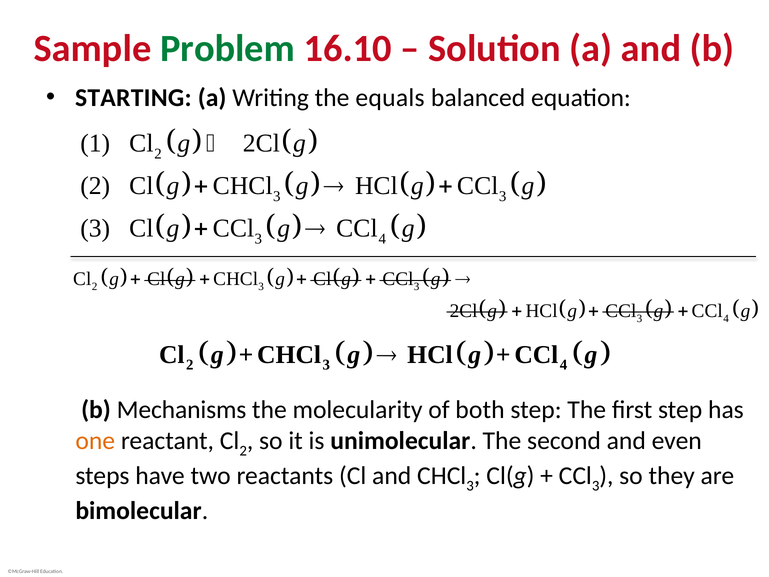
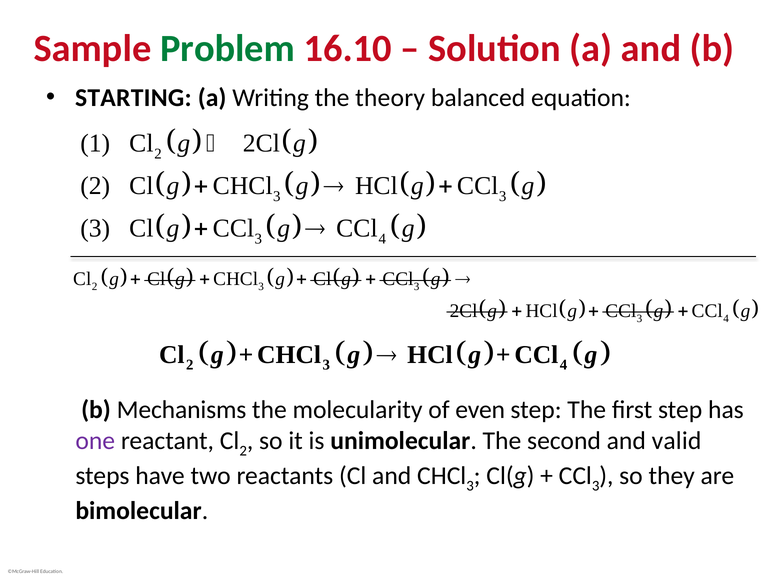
equals: equals -> theory (390, 98)
both: both -> even (480, 410)
one colour: orange -> purple (95, 440)
even: even -> valid (677, 440)
